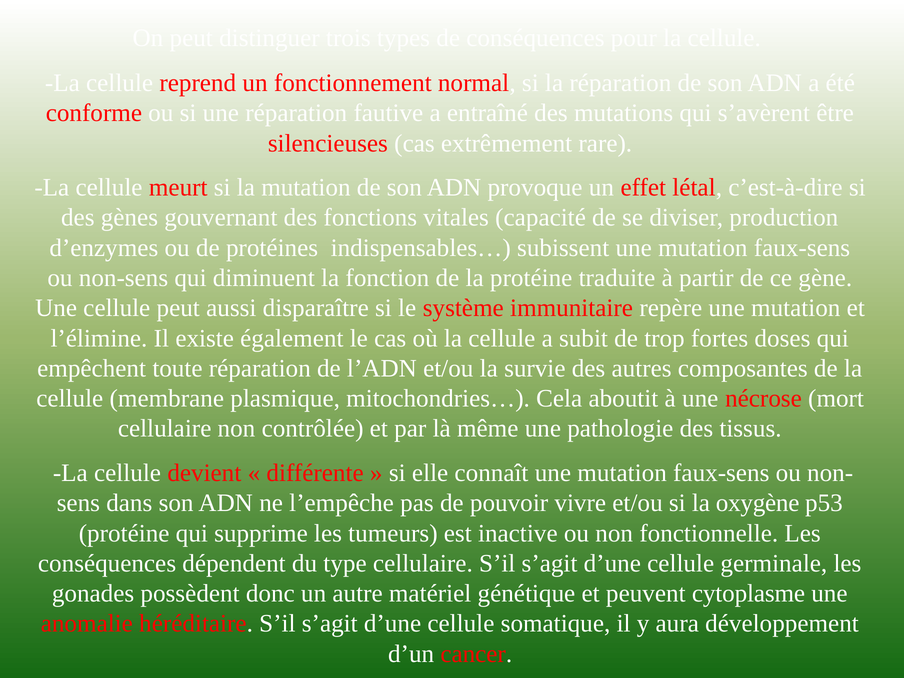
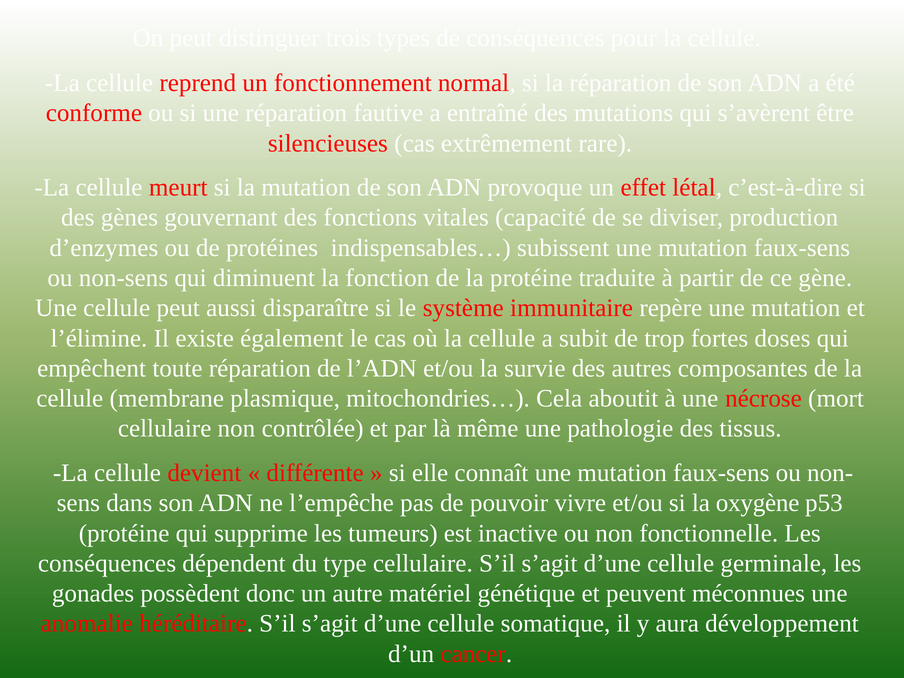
cytoplasme: cytoplasme -> méconnues (748, 594)
